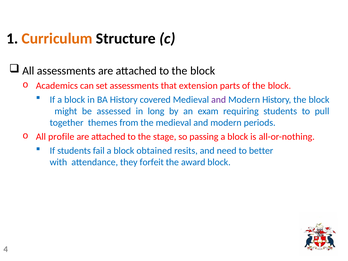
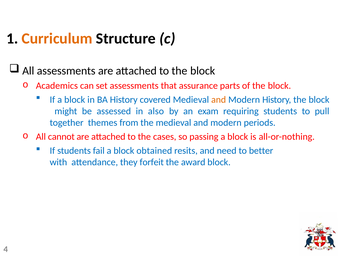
extension: extension -> assurance (198, 86)
and colour: purple -> orange (219, 100)
long: long -> also (156, 111)
profile: profile -> cannot (61, 137)
stage: stage -> cases (165, 137)
